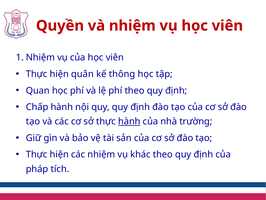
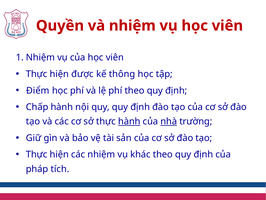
quân: quân -> được (82, 74)
Quan: Quan -> Điểm (38, 90)
nhà underline: none -> present (169, 121)
